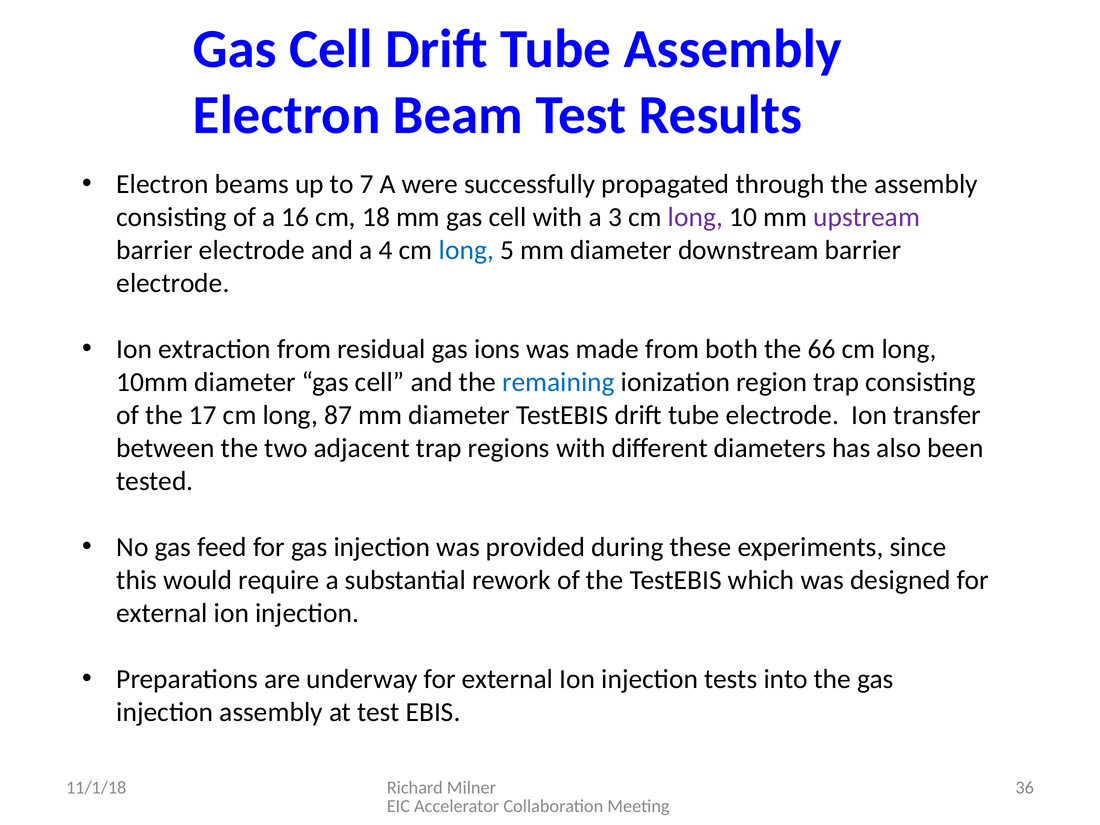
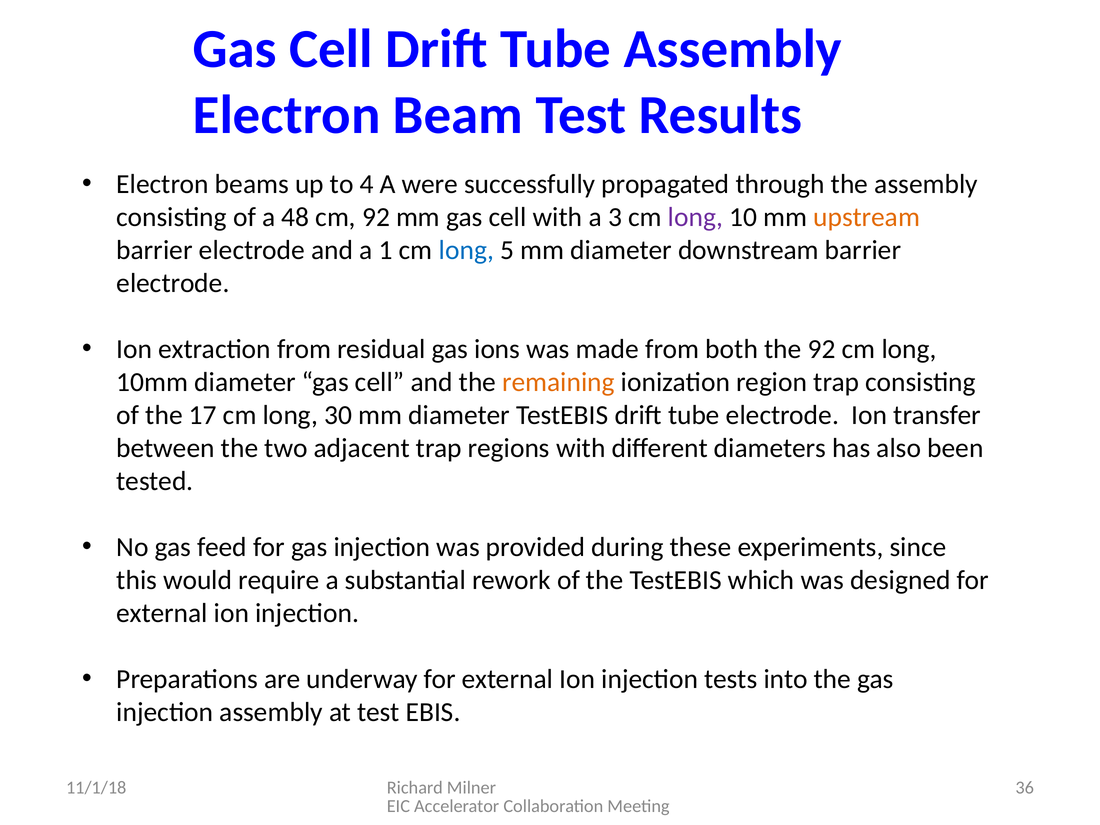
7: 7 -> 4 (367, 184)
16: 16 -> 48 (295, 217)
cm 18: 18 -> 92 (376, 217)
upstream colour: purple -> orange (867, 217)
4: 4 -> 1 (386, 250)
the 66: 66 -> 92 (822, 349)
remaining colour: blue -> orange (559, 382)
87: 87 -> 30 (338, 415)
